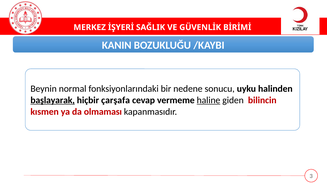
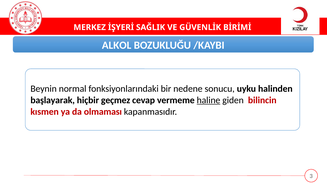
KANIN: KANIN -> ALKOL (117, 45)
başlayarak underline: present -> none (53, 100)
çarşafa: çarşafa -> geçmez (116, 100)
